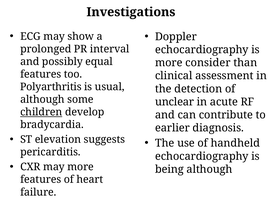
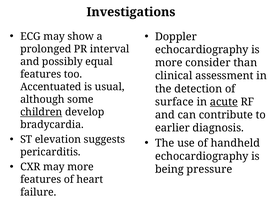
Polyarthritis: Polyarthritis -> Accentuated (51, 87)
unclear: unclear -> surface (174, 102)
acute underline: none -> present (224, 102)
being although: although -> pressure (209, 169)
